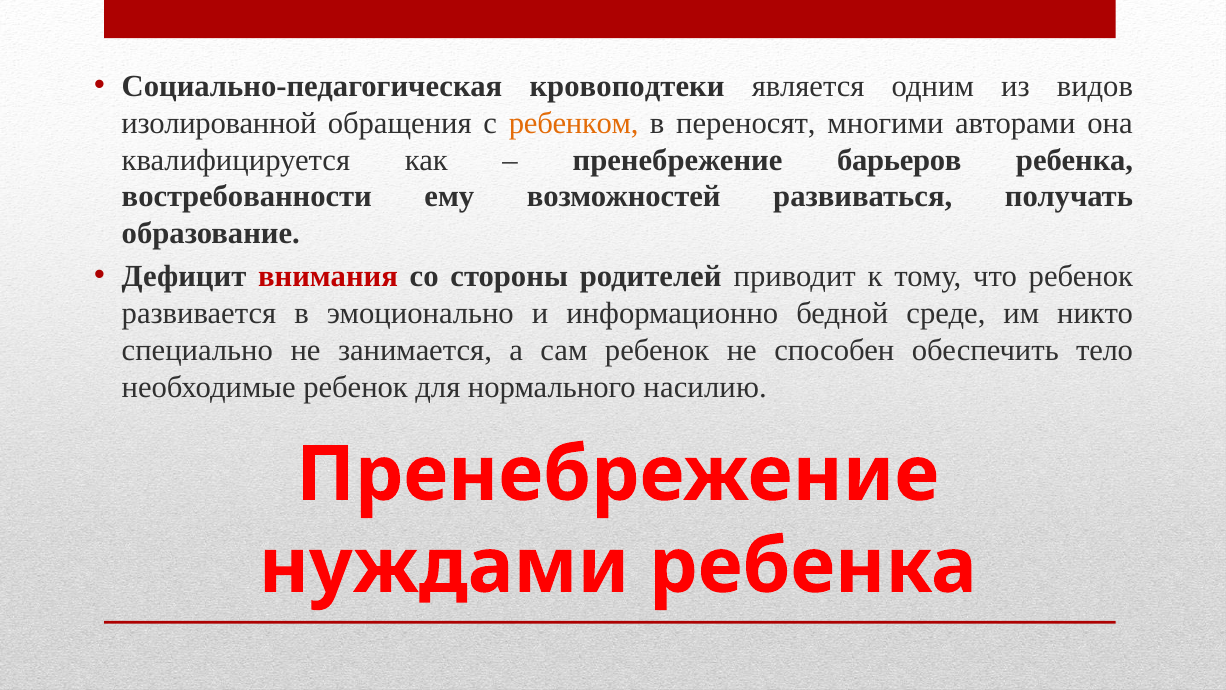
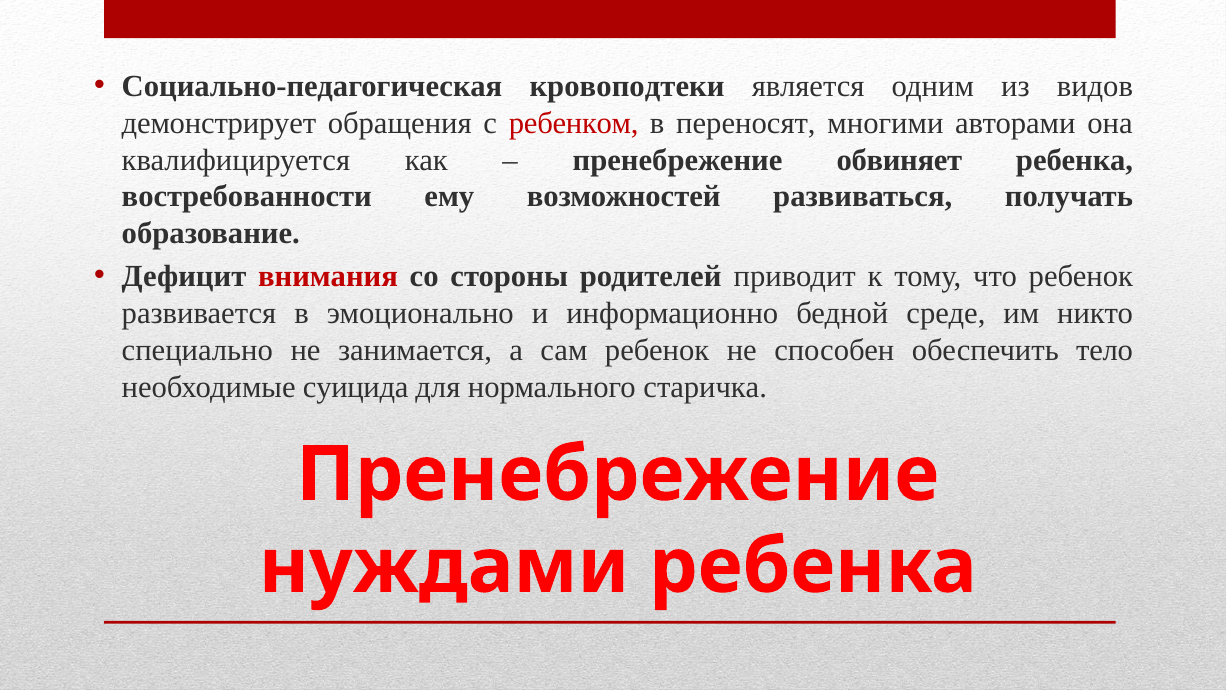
изолированной: изолированной -> демонстрирует (219, 123)
ребенком colour: orange -> red (574, 123)
барьеров: барьеров -> обвиняет (899, 160)
необходимые ребенок: ребенок -> суицида (356, 387)
насилию: насилию -> старичка (705, 387)
